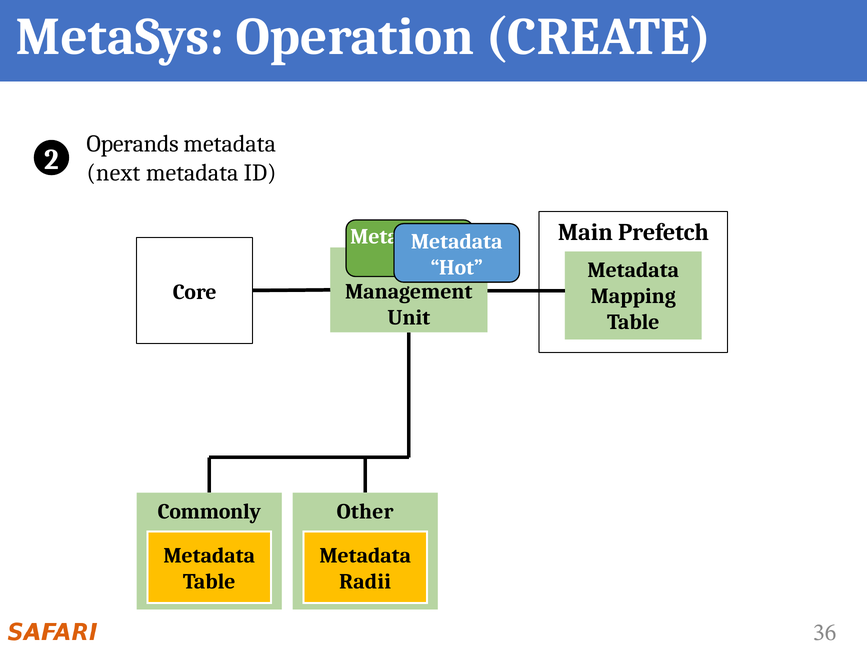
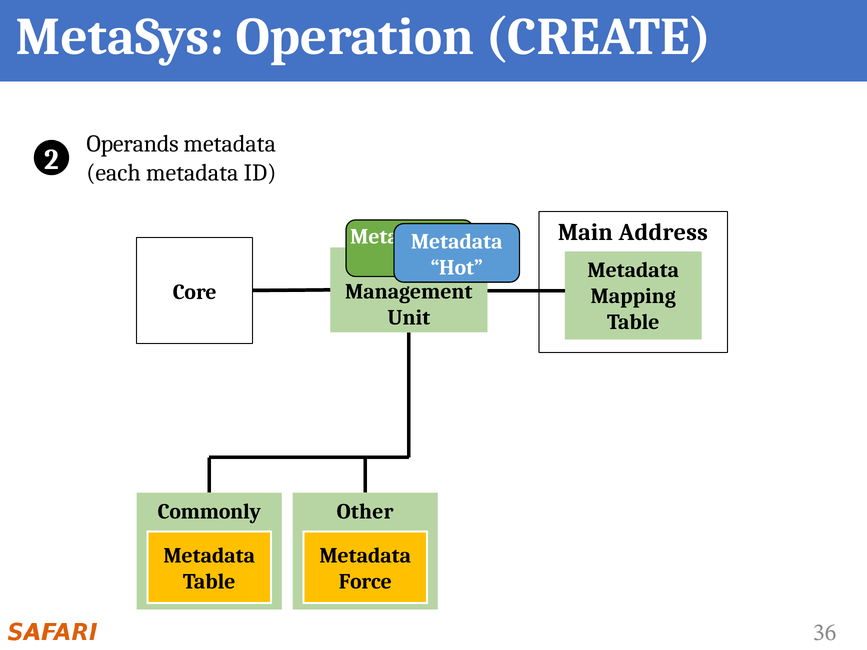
next: next -> each (114, 173)
Prefetch: Prefetch -> Address (663, 232)
Radii: Radii -> Force (365, 582)
